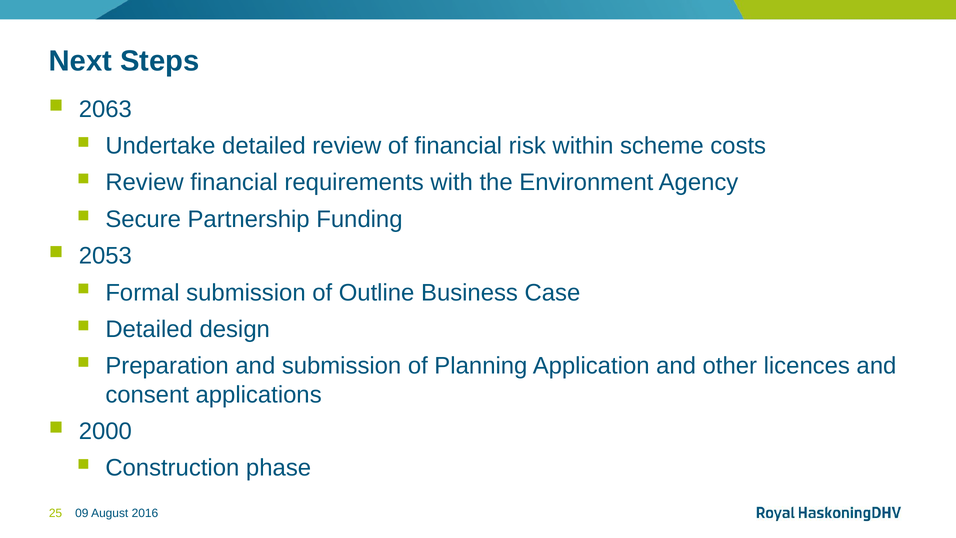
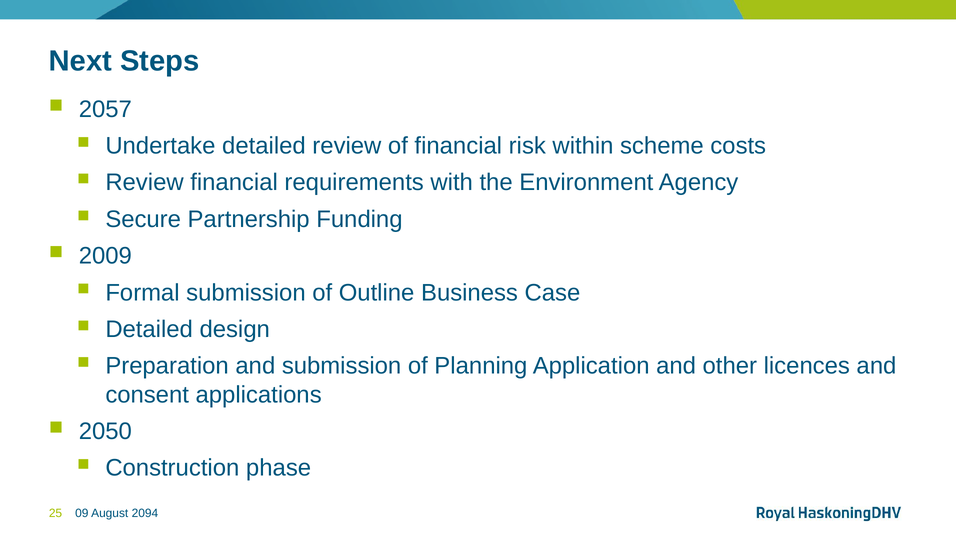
2063: 2063 -> 2057 (105, 109)
2053: 2053 -> 2009 (105, 256)
2000: 2000 -> 2050 (105, 431)
2016: 2016 -> 2094 (145, 513)
